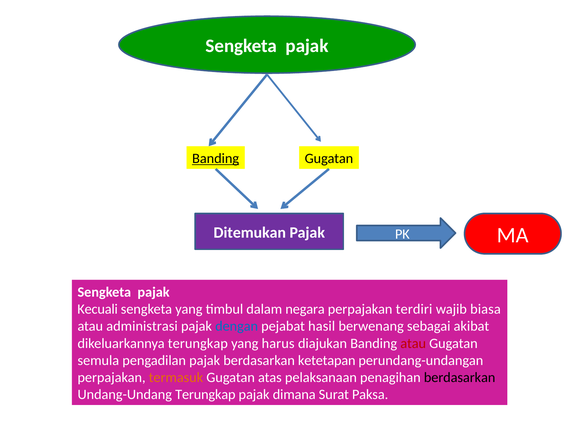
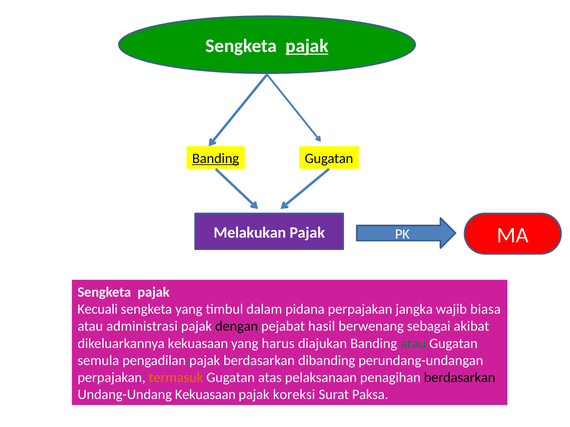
pajak underline: none -> present (307, 46)
Ditemukan: Ditemukan -> Melakukan (250, 233)
negara: negara -> pidana (305, 310)
terdiri: terdiri -> jangka (414, 310)
dengan colour: blue -> black (237, 327)
dikeluarkannya terungkap: terungkap -> kekuasaan (198, 344)
atau colour: red -> green (413, 344)
ketetapan: ketetapan -> dibanding (327, 361)
Undang-Undang Terungkap: Terungkap -> Kekuasaan (205, 395)
dimana: dimana -> koreksi (294, 395)
